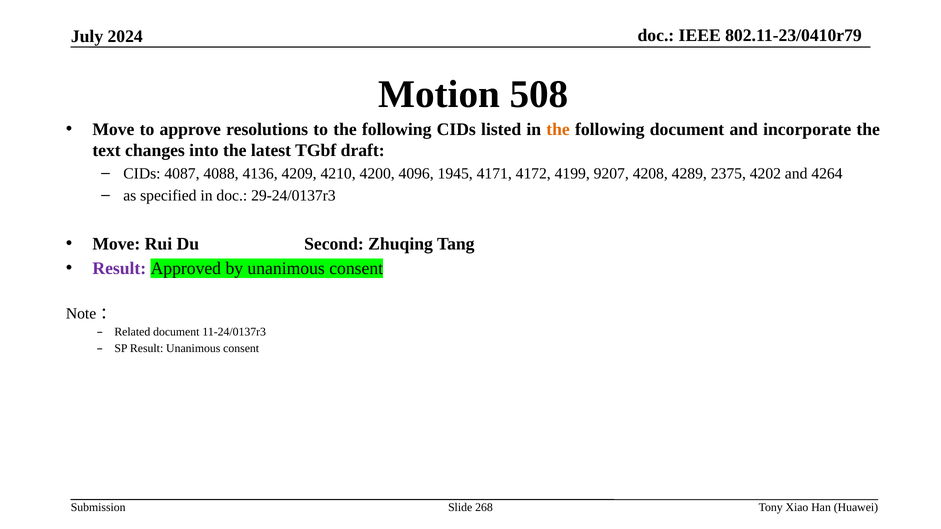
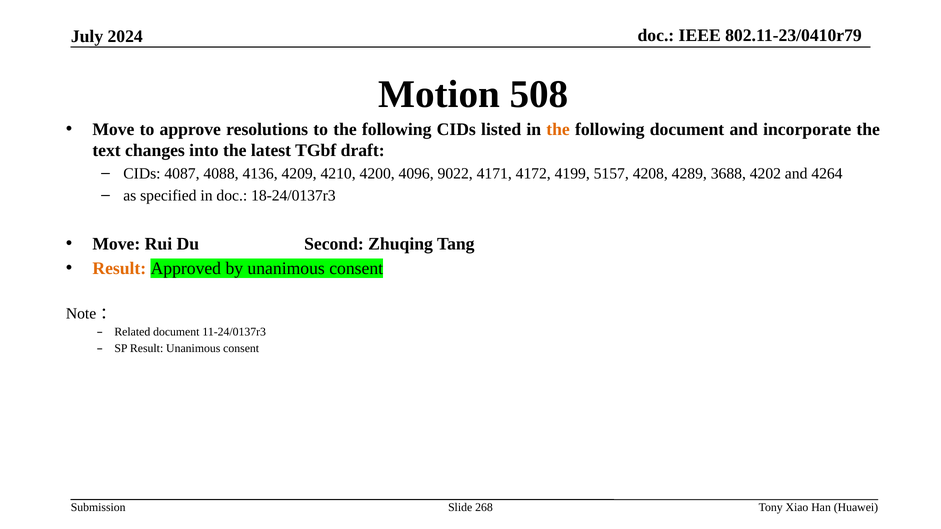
1945: 1945 -> 9022 (455, 174)
9207: 9207 -> 5157 (611, 174)
2375: 2375 -> 3688 (728, 174)
29-24/0137r3: 29-24/0137r3 -> 18-24/0137r3 (293, 196)
Result colour: purple -> orange (119, 269)
